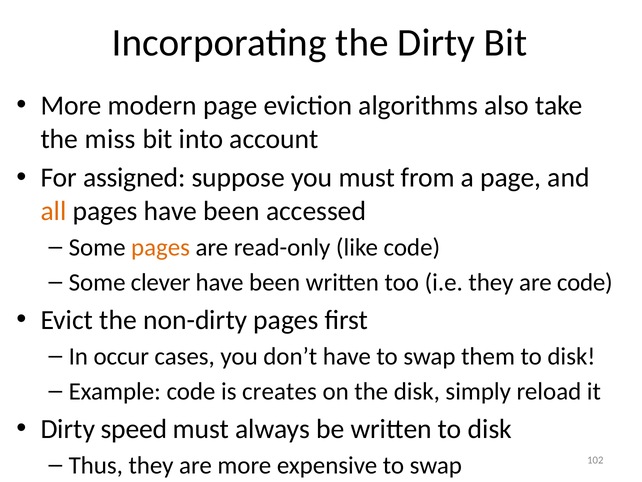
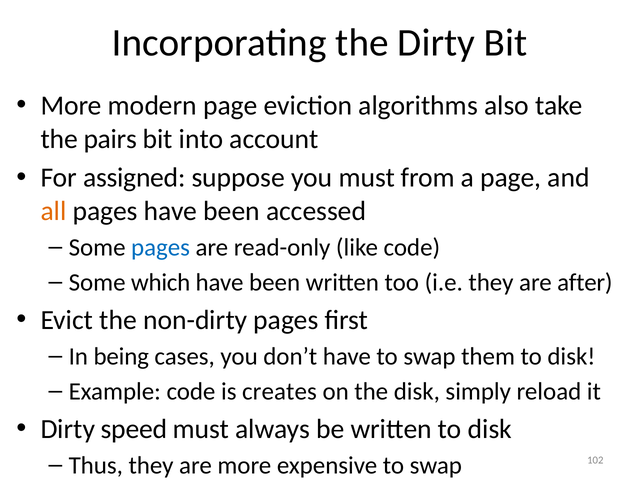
miss: miss -> pairs (110, 139)
pages colour: orange -> blue (161, 247)
clever: clever -> which (161, 282)
are code: code -> after (585, 282)
occur: occur -> being (121, 356)
